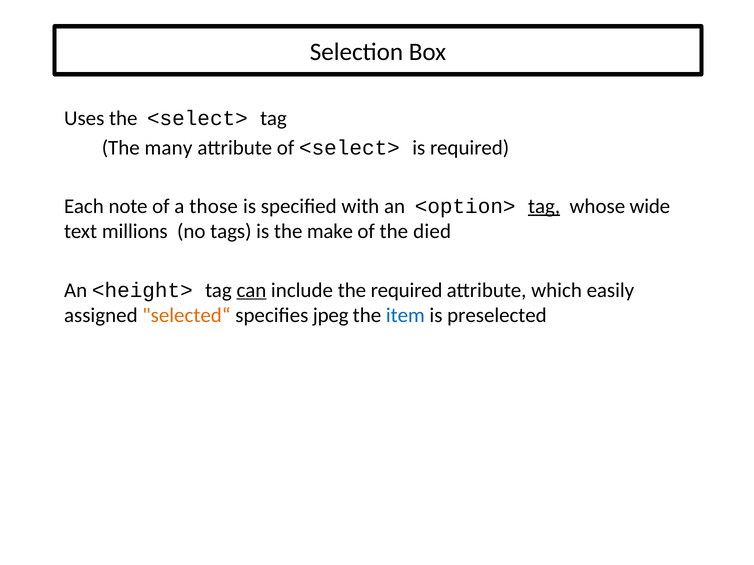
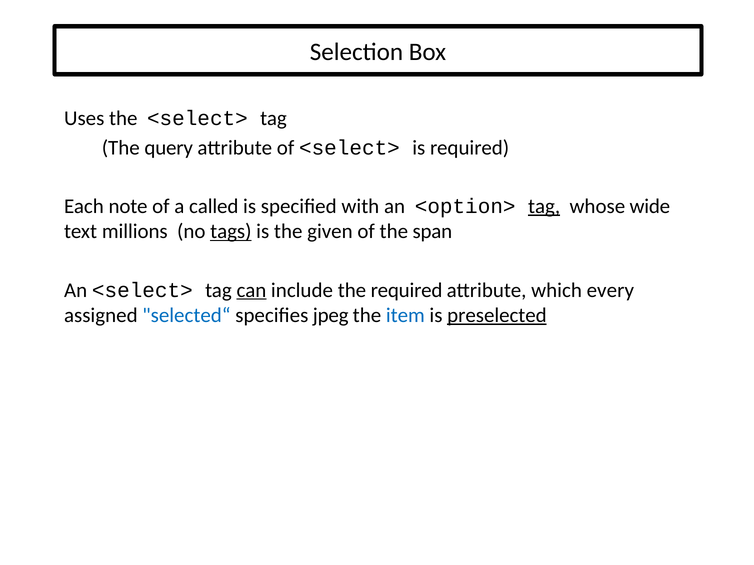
many: many -> query (169, 148)
those: those -> called (214, 206)
tags underline: none -> present (231, 232)
make: make -> given (330, 232)
died: died -> span (432, 232)
An <height>: <height> -> <select> (142, 290)
easily: easily -> every (610, 290)
selected“ colour: orange -> blue (186, 316)
preselected underline: none -> present (497, 316)
